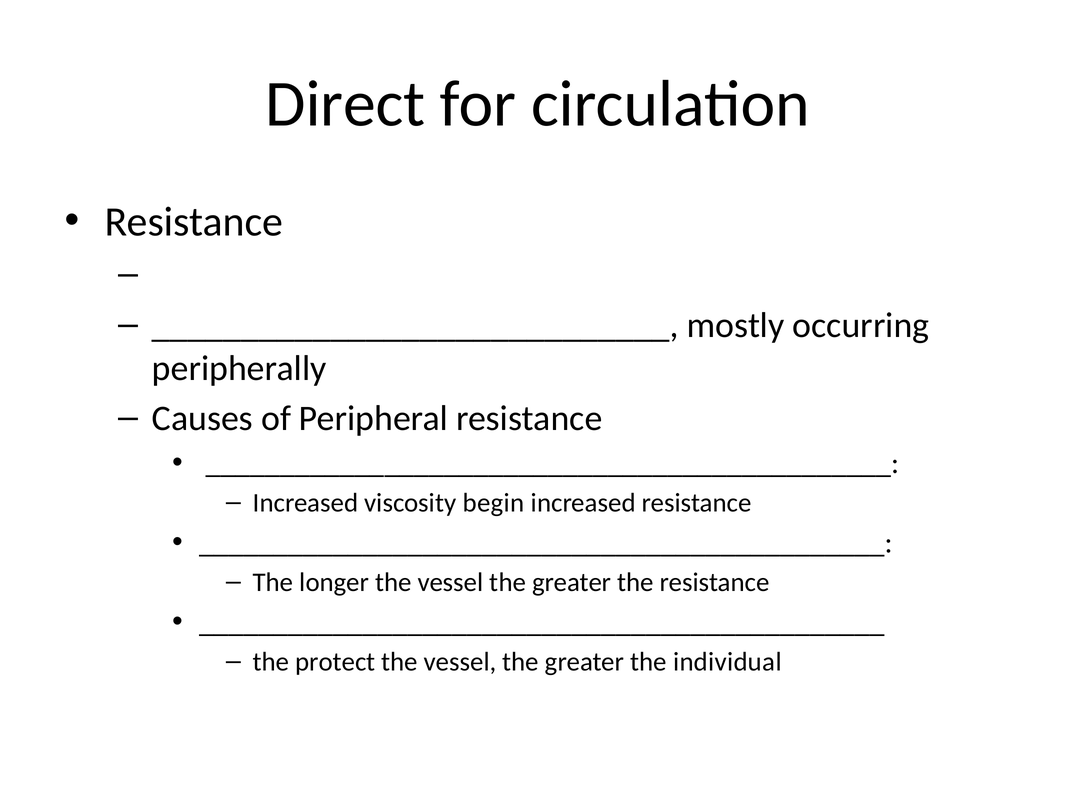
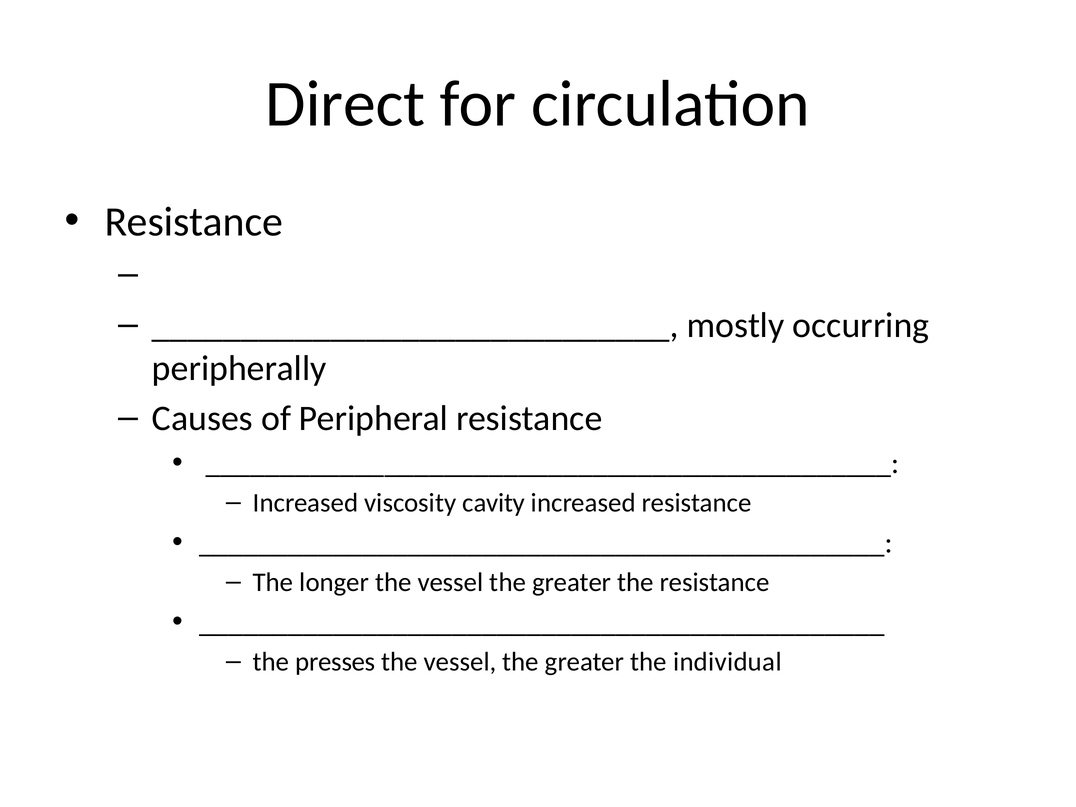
begin: begin -> cavity (494, 503)
protect: protect -> presses (335, 662)
